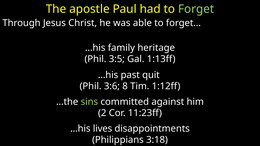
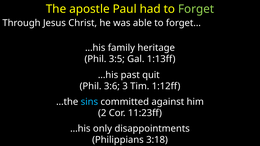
8: 8 -> 3 (125, 86)
sins colour: light green -> light blue (89, 102)
lives: lives -> only (102, 129)
